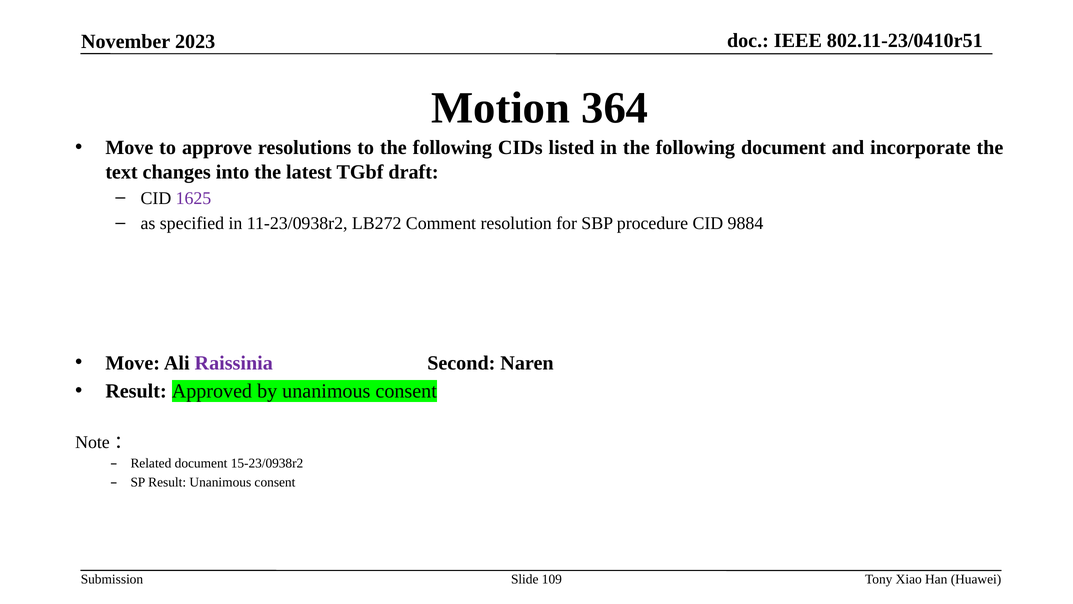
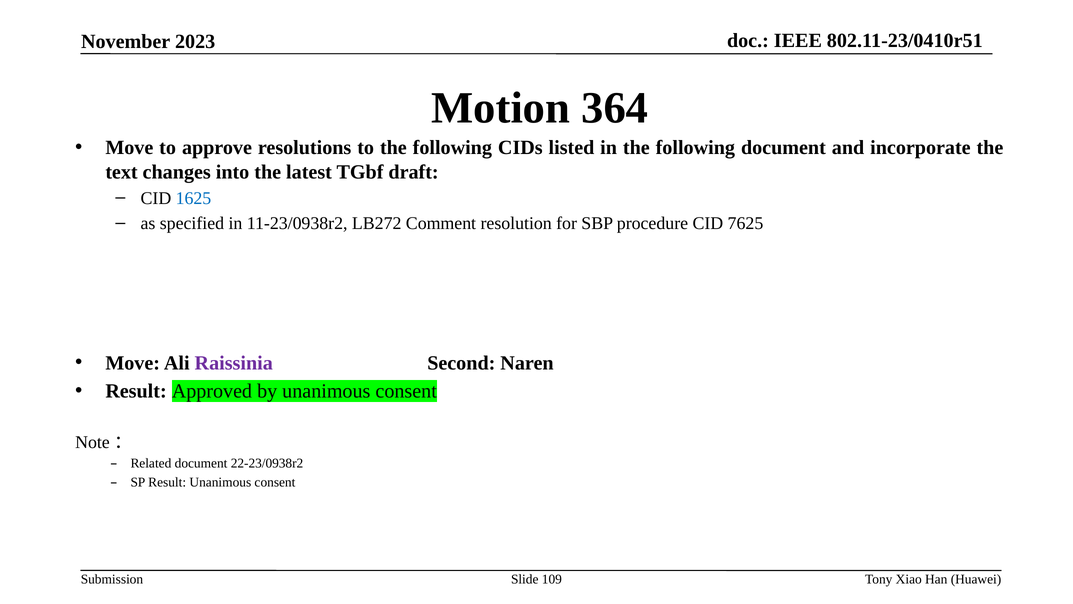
1625 colour: purple -> blue (193, 198)
9884: 9884 -> 7625 (745, 223)
15-23/0938r2: 15-23/0938r2 -> 22-23/0938r2 (267, 463)
